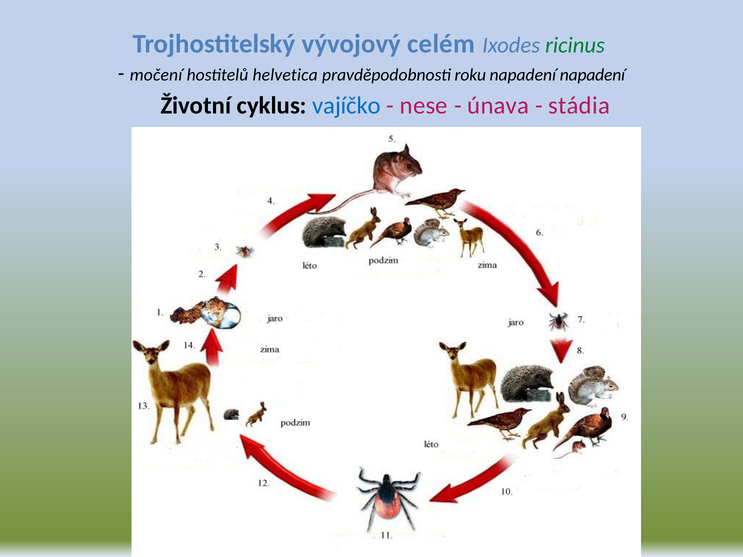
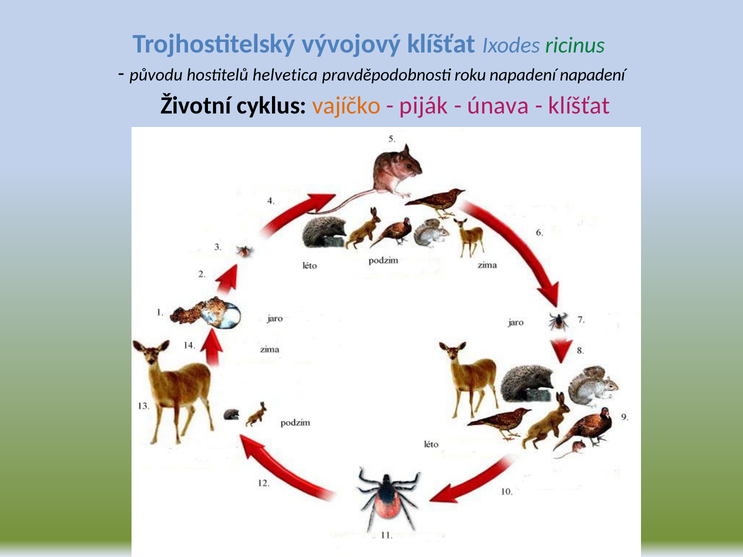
vývojový celém: celém -> klíšťat (441, 44)
močení: močení -> původu (156, 75)
vajíčko colour: blue -> orange (347, 106)
nese: nese -> piják (424, 106)
stádia: stádia -> klíšťat (579, 106)
